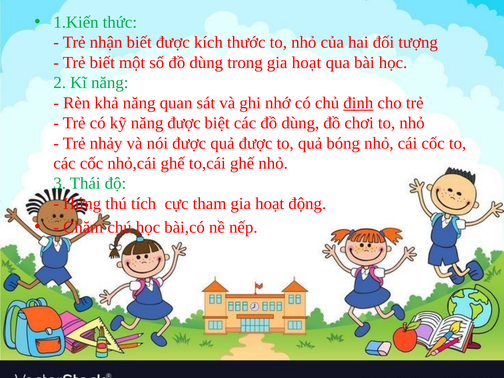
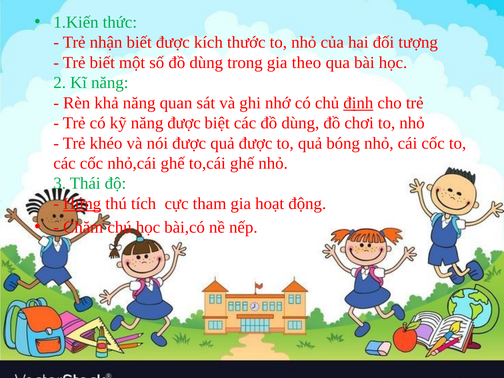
trong gia hoạt: hoạt -> theo (306, 62)
nhảy: nhảy -> khéo (106, 143)
Hứng underline: none -> present (82, 204)
